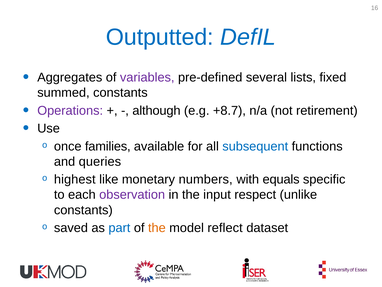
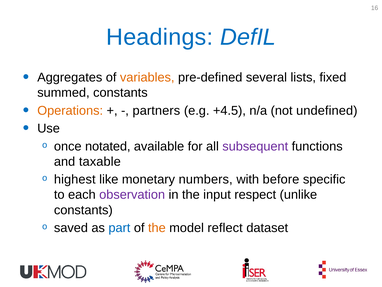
Outputted: Outputted -> Headings (160, 37)
variables colour: purple -> orange (147, 77)
Operations colour: purple -> orange (70, 110)
although: although -> partners (156, 110)
+8.7: +8.7 -> +4.5 (229, 110)
retirement: retirement -> undefined (327, 110)
families: families -> notated (108, 146)
subsequent colour: blue -> purple (255, 146)
queries: queries -> taxable (100, 161)
equals: equals -> before (281, 179)
